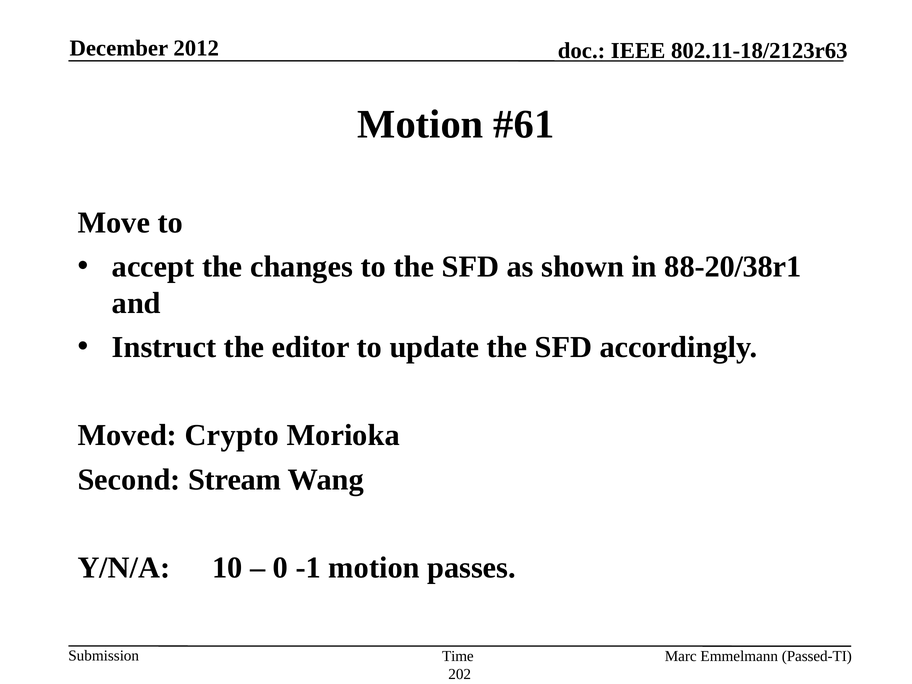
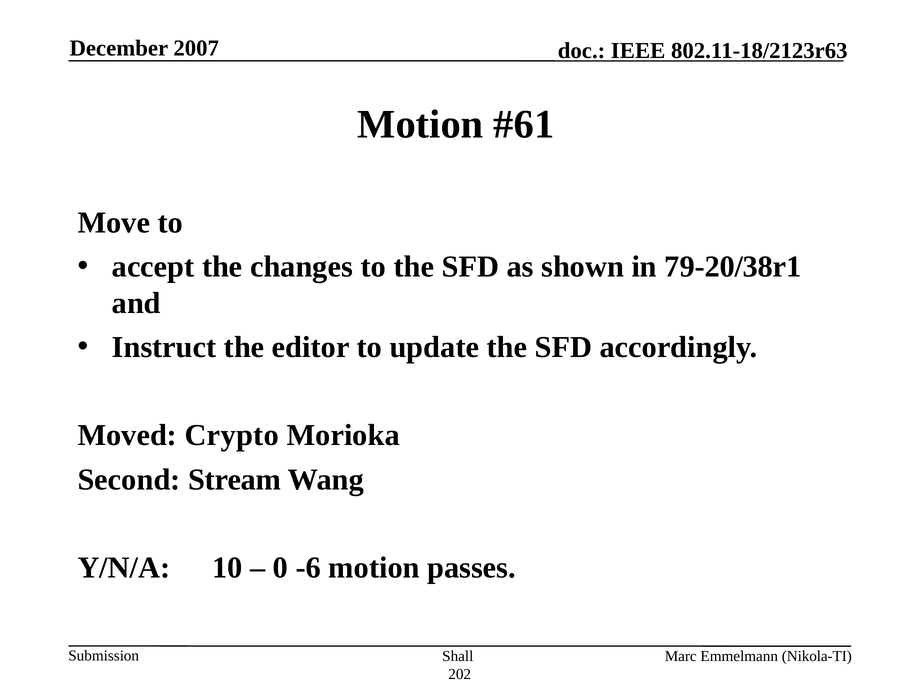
2012: 2012 -> 2007 (196, 48)
88-20/38r1: 88-20/38r1 -> 79-20/38r1 (733, 267)
-1: -1 -> -6 (308, 568)
Time: Time -> Shall (458, 656)
Passed-TI: Passed-TI -> Nikola-TI (817, 656)
